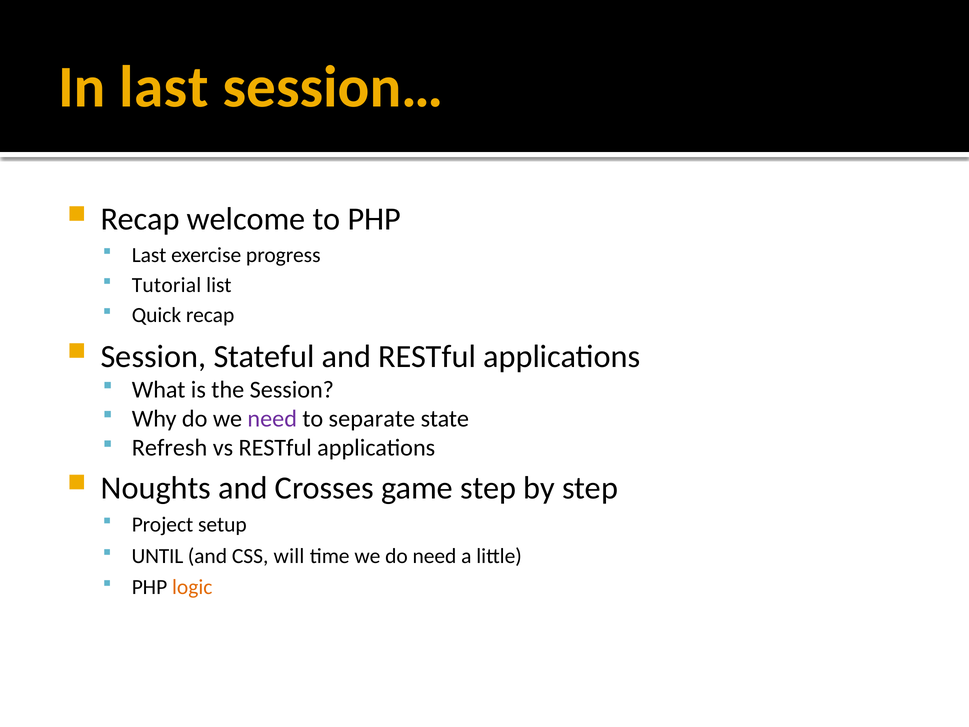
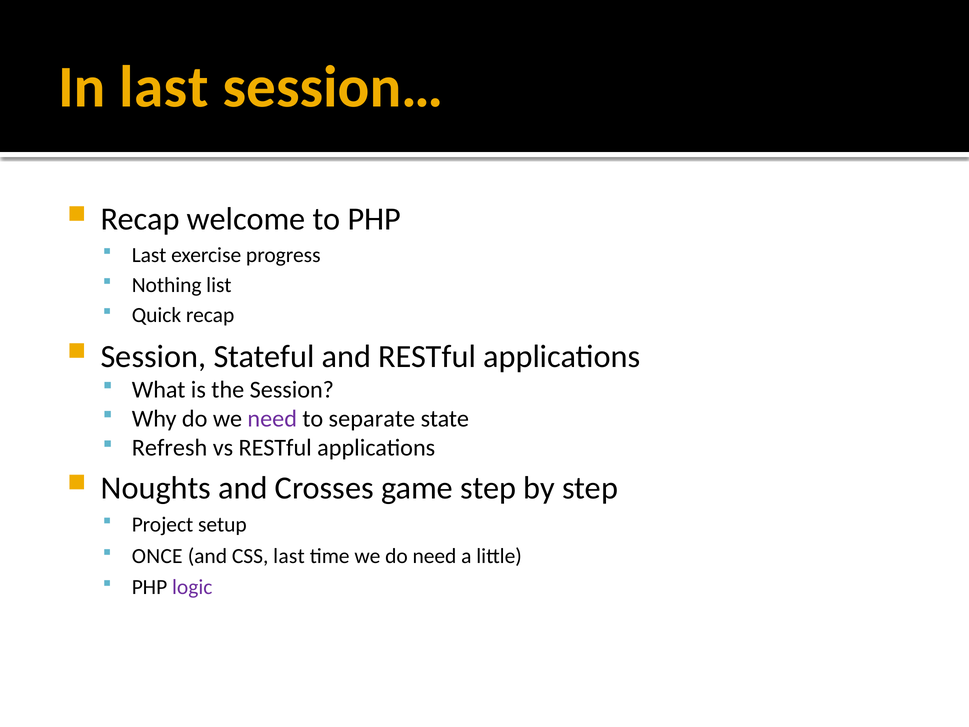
Tutorial: Tutorial -> Nothing (167, 285)
UNTIL: UNTIL -> ONCE (157, 556)
CSS will: will -> last (289, 556)
logic colour: orange -> purple (192, 587)
